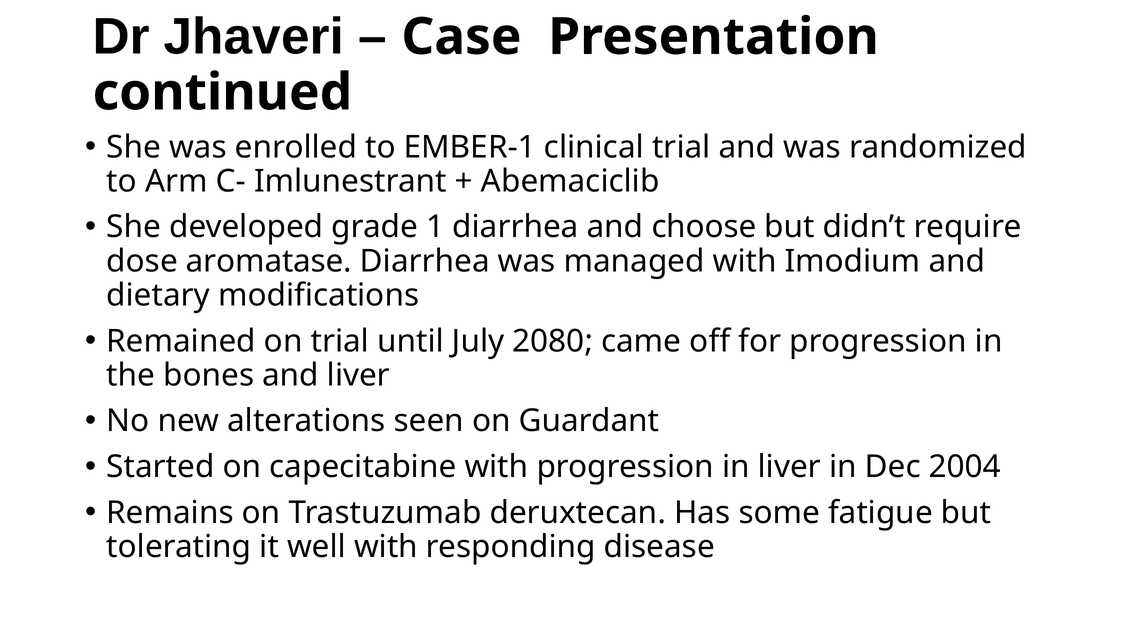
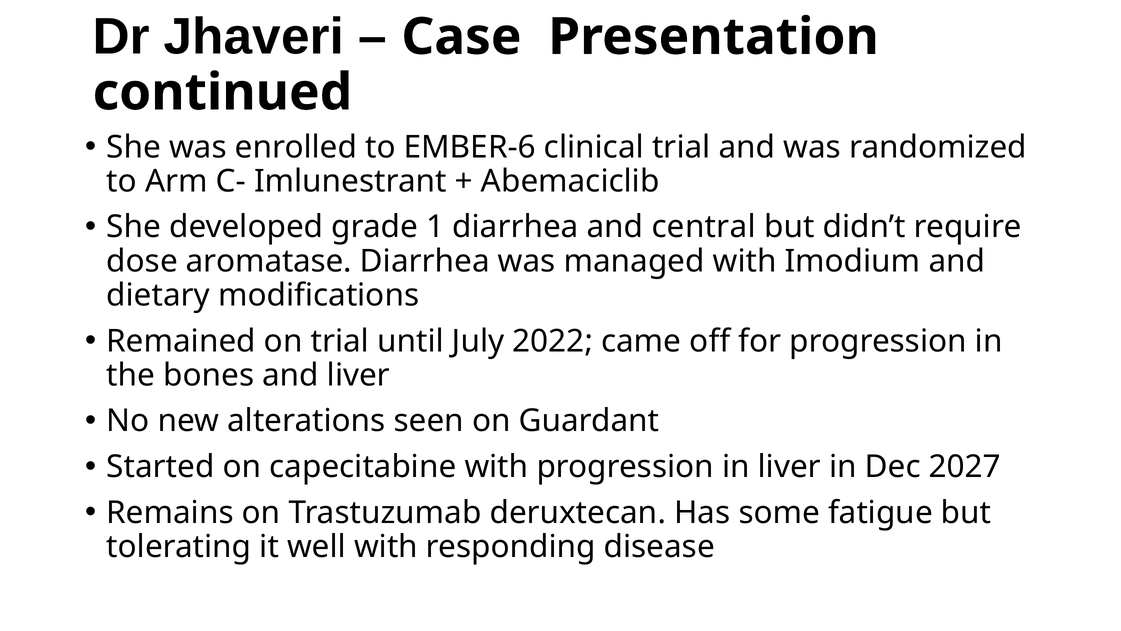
EMBER-1: EMBER-1 -> EMBER-6 (470, 147)
choose: choose -> central (704, 227)
2080: 2080 -> 2022 (553, 341)
2004: 2004 -> 2027 (965, 466)
